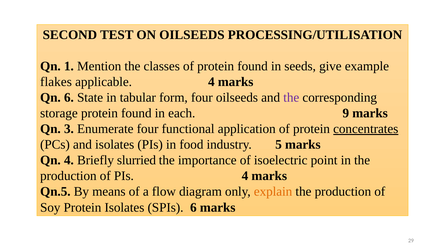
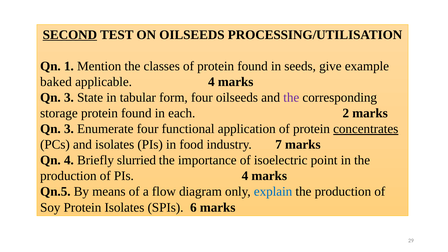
SECOND underline: none -> present (70, 35)
flakes: flakes -> baked (56, 82)
6: 6 -> 3 (69, 98)
9: 9 -> 2 (346, 113)
5: 5 -> 7 (279, 145)
explain colour: orange -> blue (273, 192)
